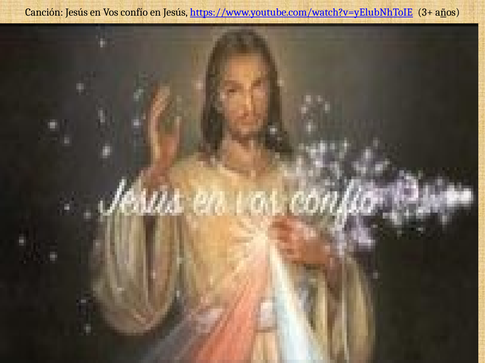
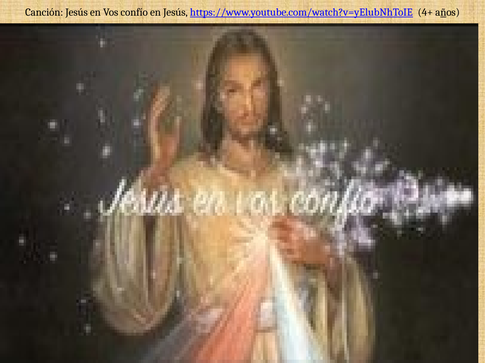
3+: 3+ -> 4+ (425, 12)
